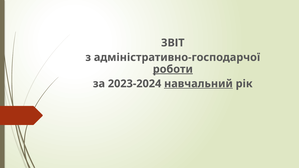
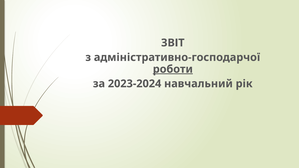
навчальний underline: present -> none (198, 84)
